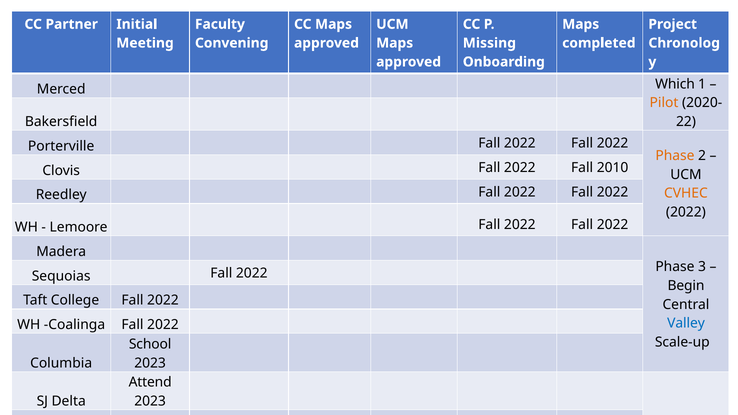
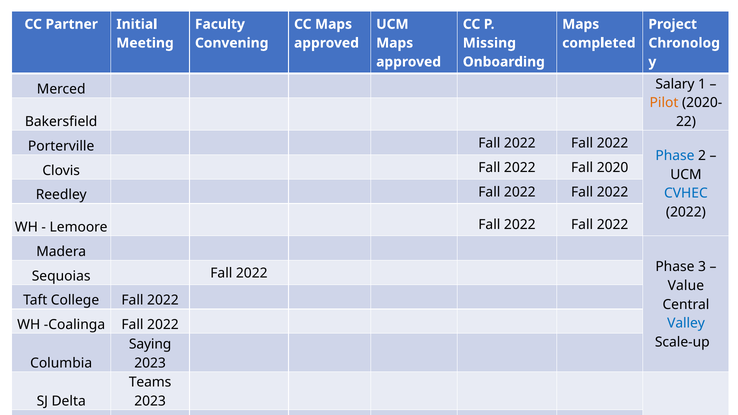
Which: Which -> Salary (675, 84)
Phase colour: orange -> blue (675, 156)
2010: 2010 -> 2020 (613, 168)
CVHEC colour: orange -> blue (686, 193)
Begin: Begin -> Value (686, 286)
School: School -> Saying (150, 344)
Attend: Attend -> Teams (150, 382)
